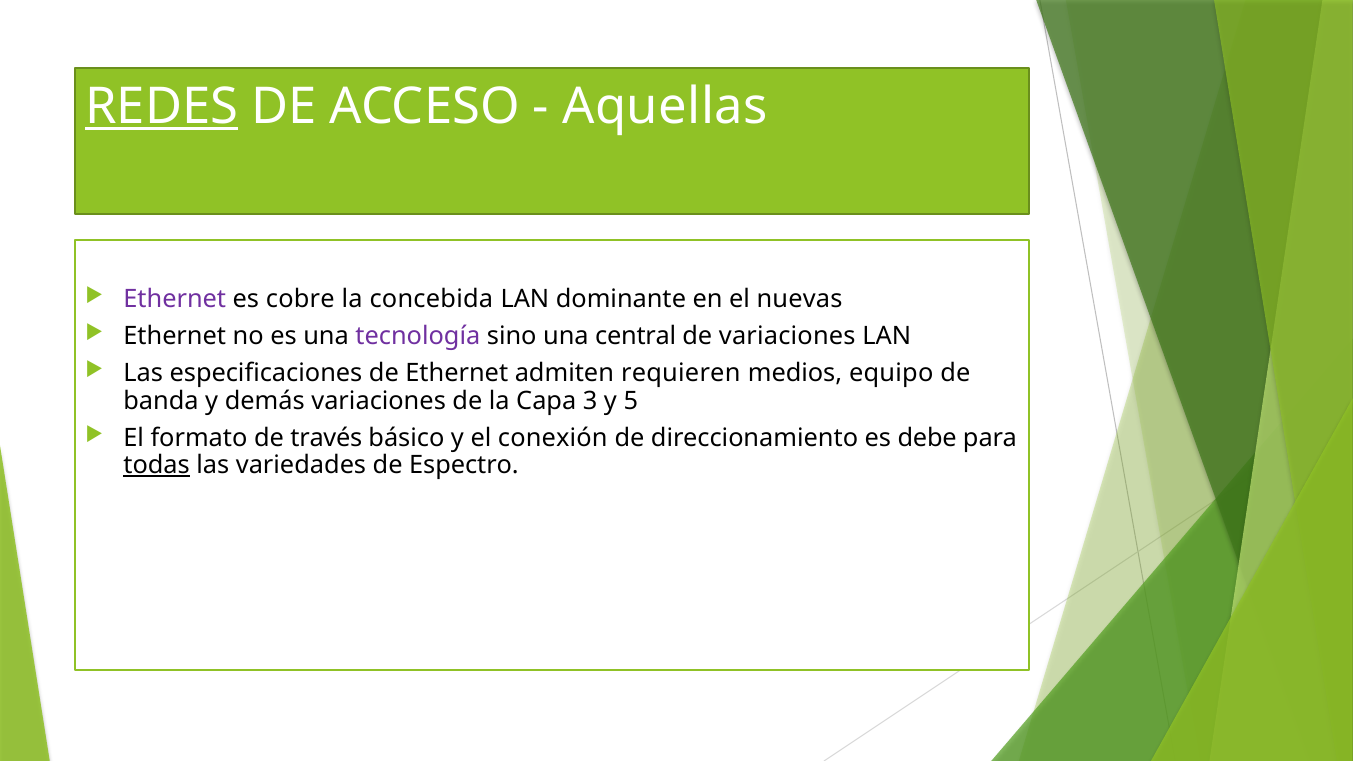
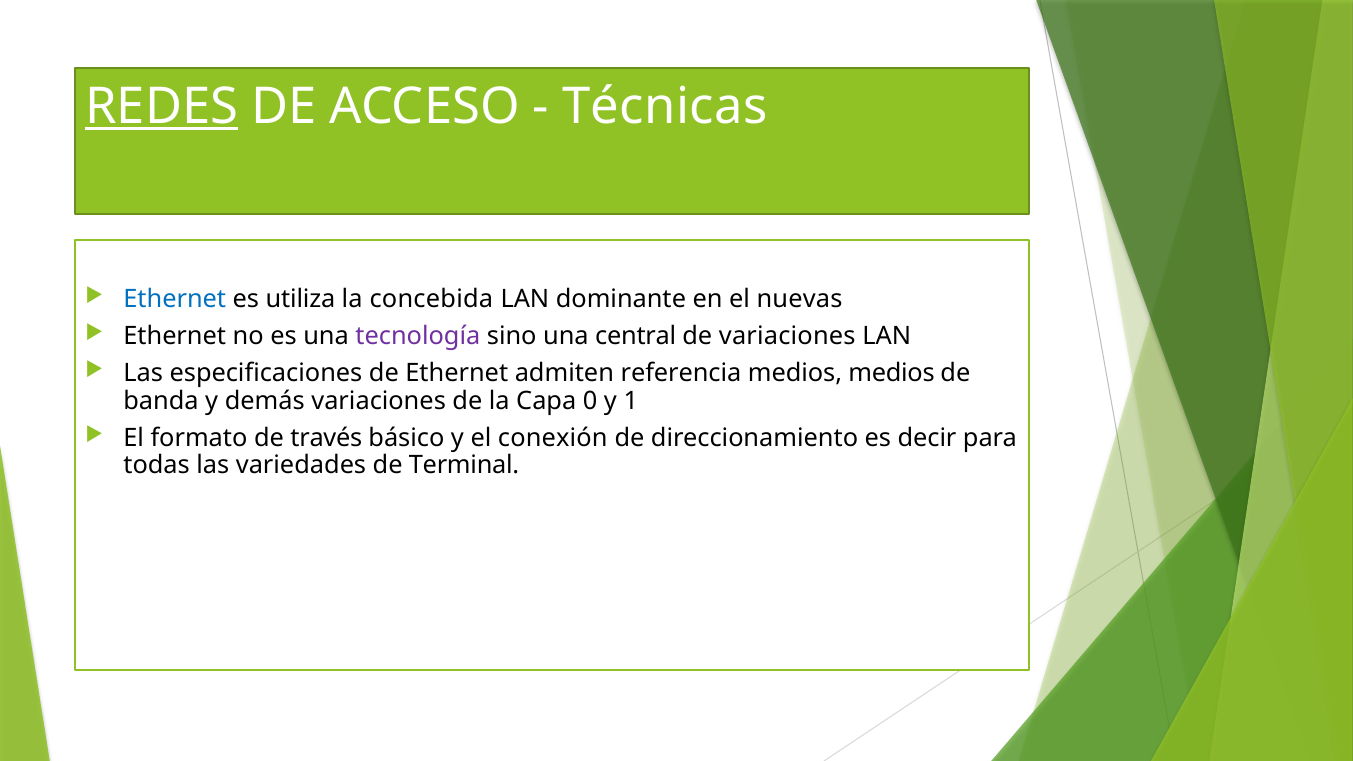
Aquellas: Aquellas -> Técnicas (665, 107)
Ethernet colour: purple -> blue (175, 299)
cobre: cobre -> utiliza (301, 299)
requieren: requieren -> referencia (681, 373)
medios equipo: equipo -> medios (891, 373)
3: 3 -> 0 (590, 401)
5: 5 -> 1 (631, 401)
debe: debe -> decir (927, 438)
todas underline: present -> none (157, 465)
Espectro: Espectro -> Terminal (464, 465)
